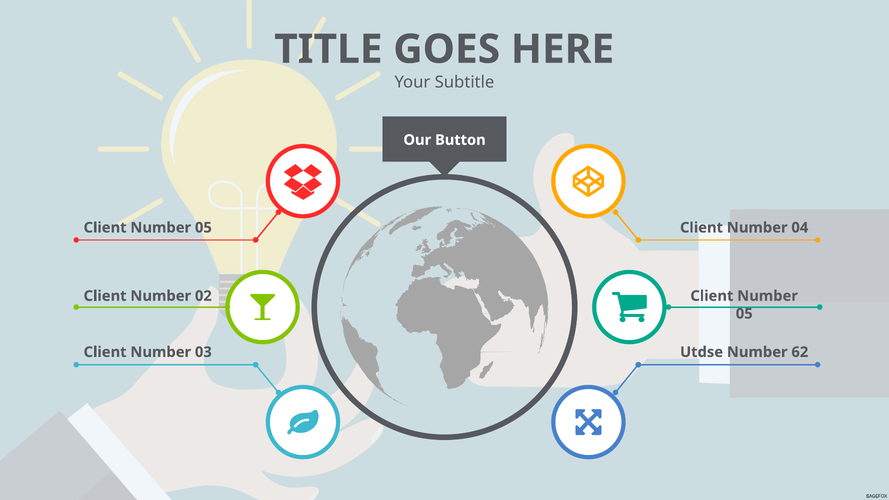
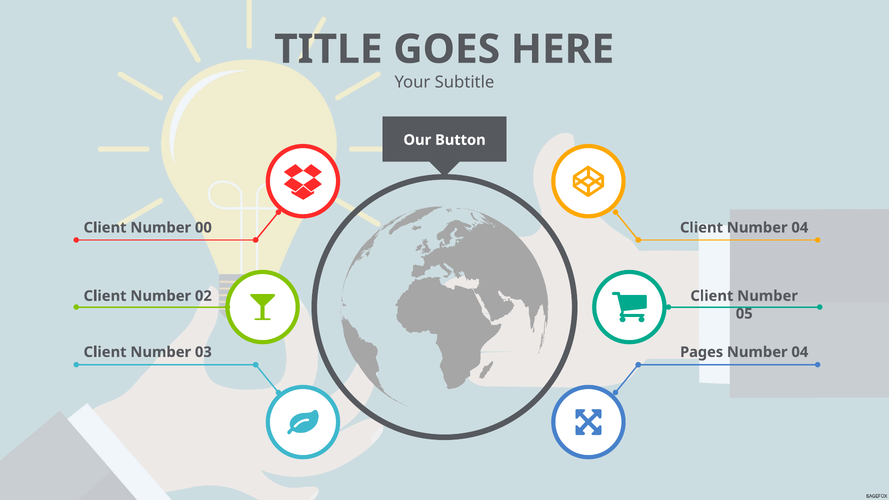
05: 05 -> 00 (203, 228)
Utdse: Utdse -> Pages (702, 352)
62: 62 -> 04 (800, 352)
